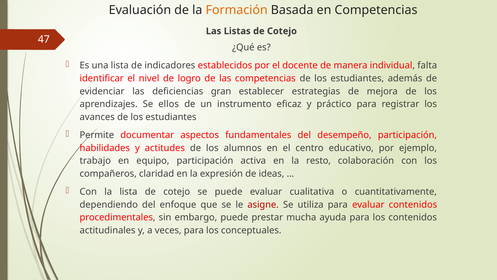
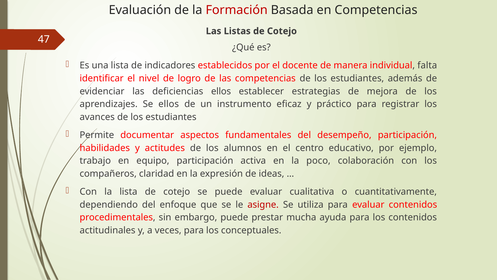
Formación colour: orange -> red (237, 10)
deficiencias gran: gran -> ellos (221, 91)
resto: resto -> poco (318, 161)
